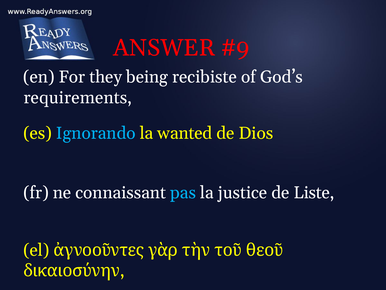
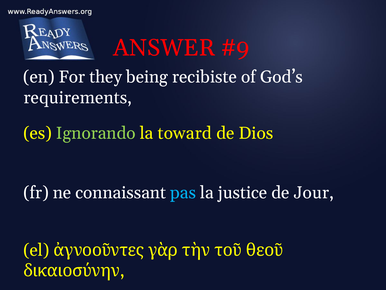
Ignorando colour: light blue -> light green (96, 133)
wanted: wanted -> toward (185, 133)
Liste: Liste -> Jour (314, 192)
